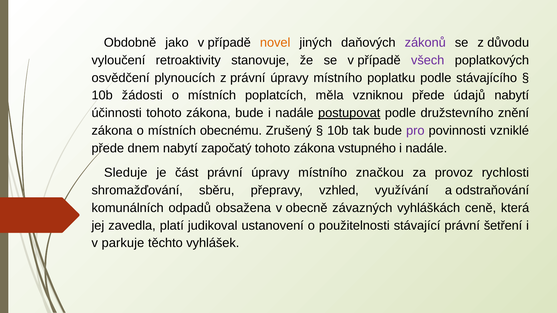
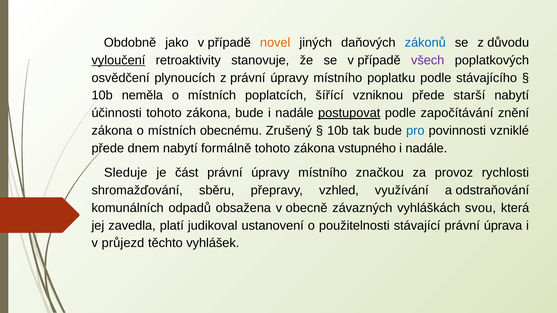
zákonů colour: purple -> blue (425, 43)
vyloučení underline: none -> present (118, 60)
žádosti: žádosti -> neměla (142, 96)
měla: měla -> šířící (330, 96)
údajů: údajů -> starší (469, 96)
družstevního: družstevního -> započítávání (457, 113)
pro colour: purple -> blue (415, 131)
započatý: započatý -> formálně (226, 148)
ceně: ceně -> svou (480, 208)
šetření: šetření -> úprava (503, 226)
parkuje: parkuje -> průjezd (123, 243)
